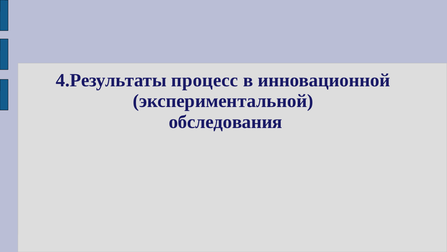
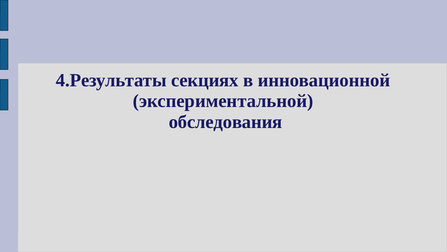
процесс: процесс -> секциях (205, 80)
